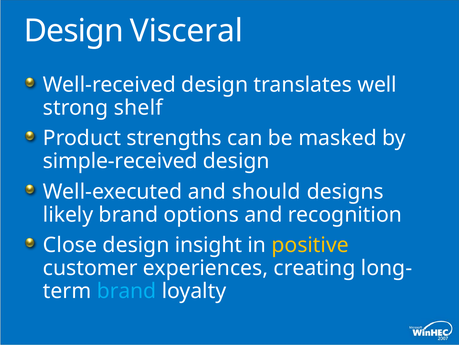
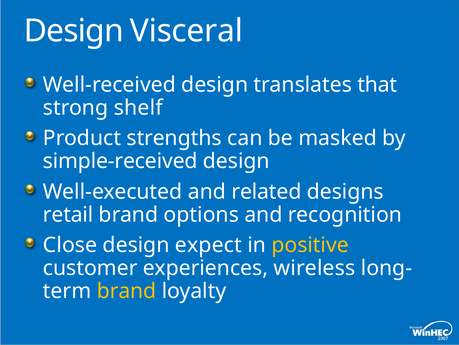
well: well -> that (377, 85)
should: should -> related (266, 191)
likely: likely -> retail (68, 214)
insight: insight -> expect (208, 245)
creating: creating -> wireless (314, 268)
brand colour: light blue -> yellow (126, 291)
